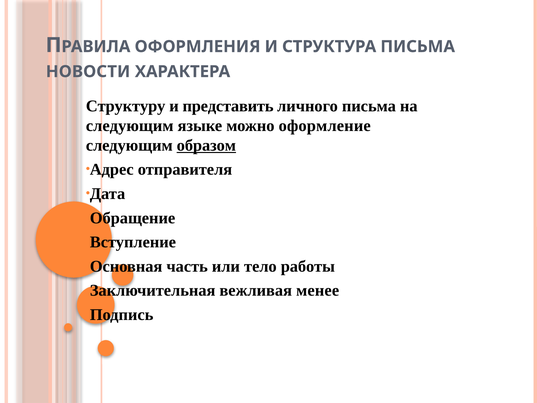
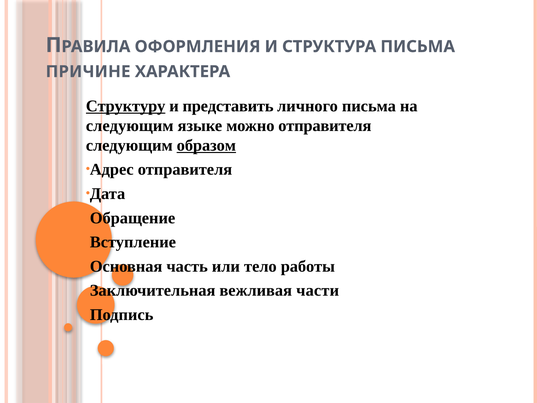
НОВОСТИ: НОВОСТИ -> ПРИЧИНЕ (88, 72)
Структуру underline: none -> present (126, 106)
можно оформление: оформление -> отправителя (325, 126)
менее: менее -> части (318, 290)
